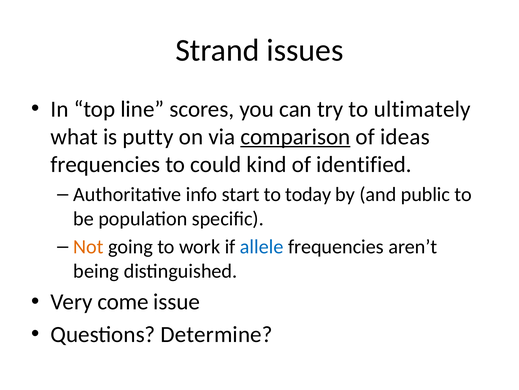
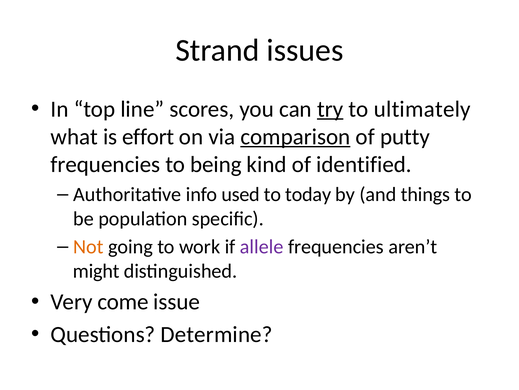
try underline: none -> present (330, 109)
putty: putty -> effort (148, 137)
ideas: ideas -> putty (405, 137)
could: could -> being (216, 164)
start: start -> used (241, 194)
public: public -> things (425, 194)
allele colour: blue -> purple (262, 246)
being: being -> might (96, 271)
